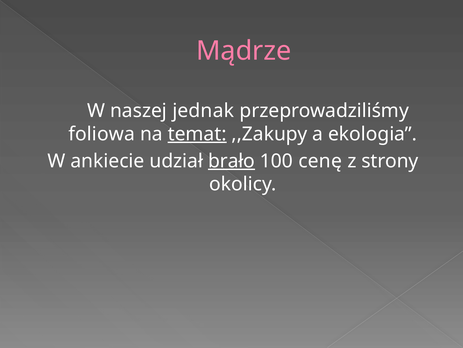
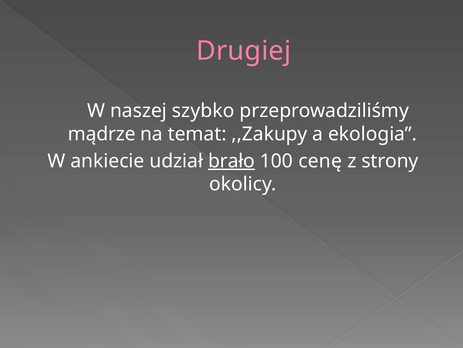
Mądrze: Mądrze -> Drugiej (244, 51)
jednak: jednak -> szybko (203, 111)
foliowa: foliowa -> mądrze (102, 134)
temat underline: present -> none (197, 134)
